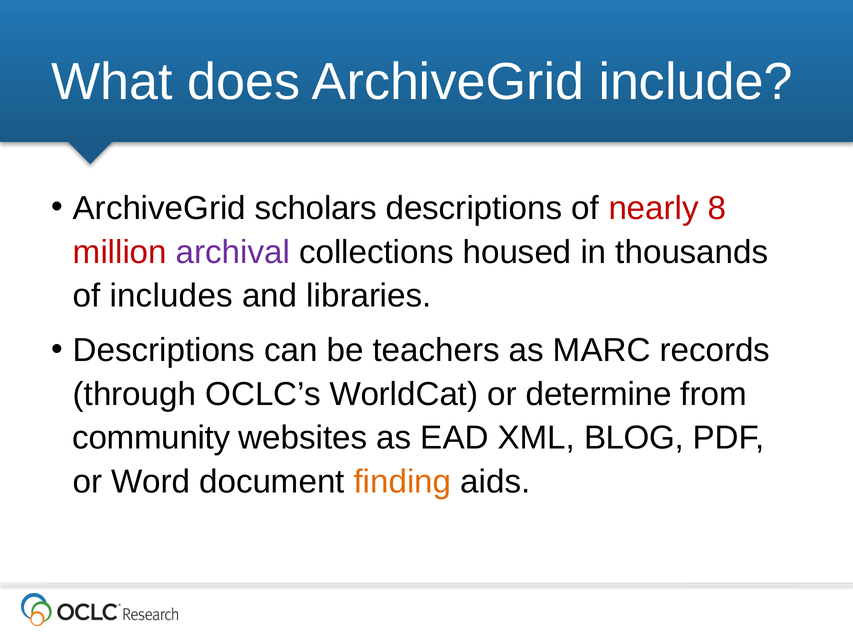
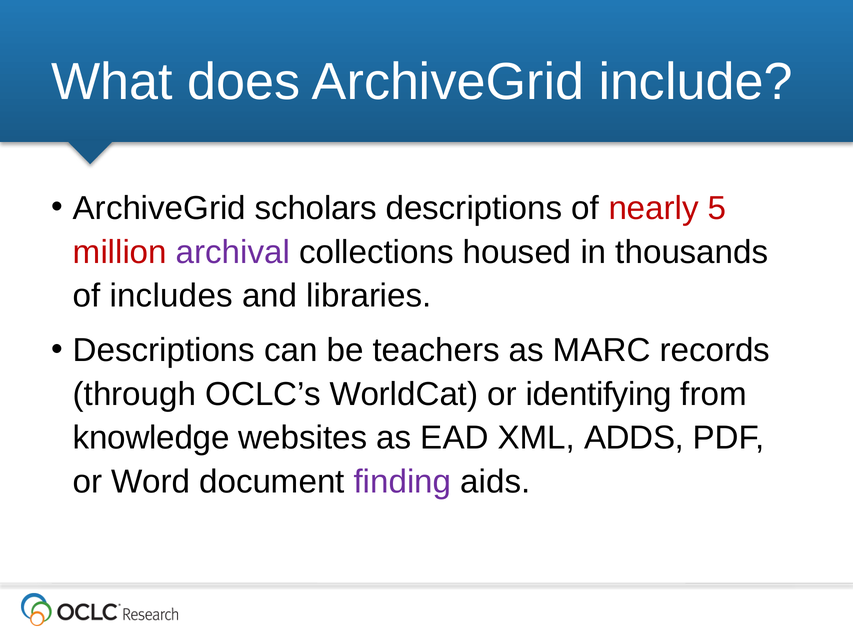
8: 8 -> 5 (717, 208)
determine: determine -> identifying (599, 394)
community: community -> knowledge (151, 438)
BLOG: BLOG -> ADDS (634, 438)
finding colour: orange -> purple (403, 482)
